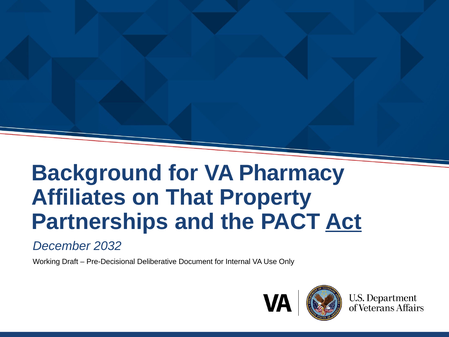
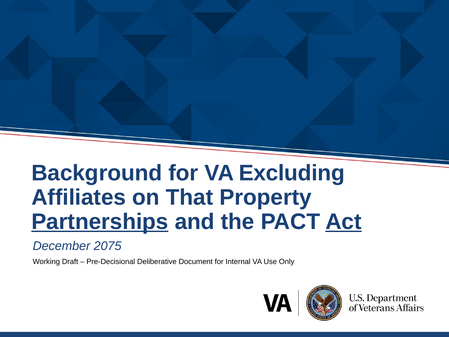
Pharmacy: Pharmacy -> Excluding (292, 173)
Partnerships underline: none -> present (100, 222)
2032: 2032 -> 2075 (108, 246)
